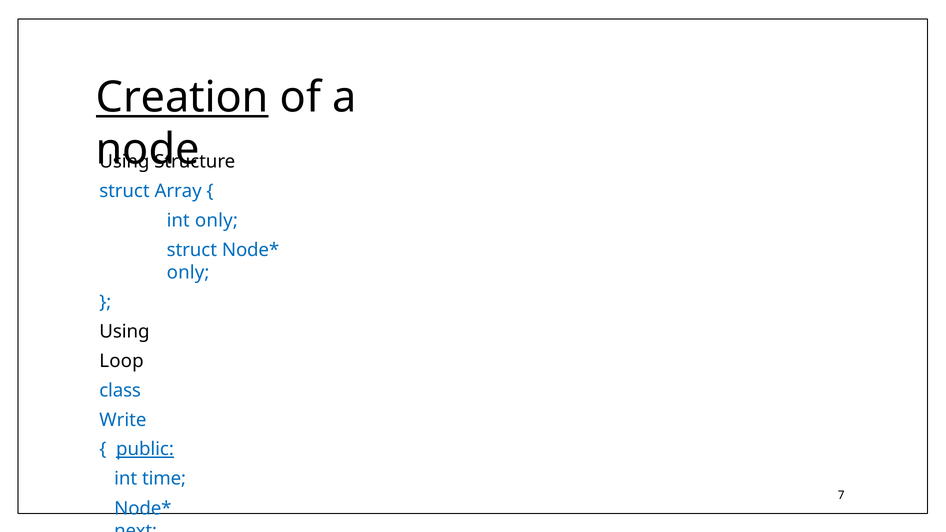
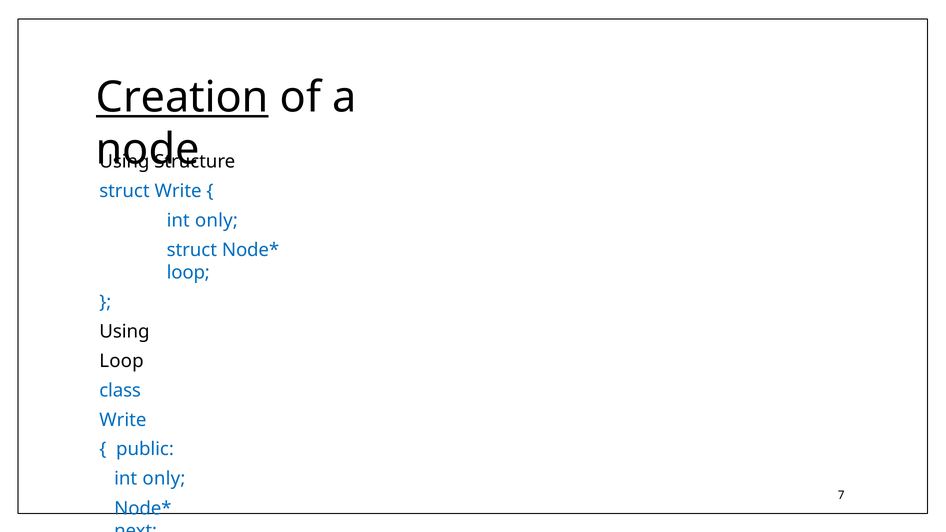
struct Array: Array -> Write (178, 191)
only: only -> loop (188, 273)
public underline: present -> none (145, 449)
time: time -> only (164, 479)
